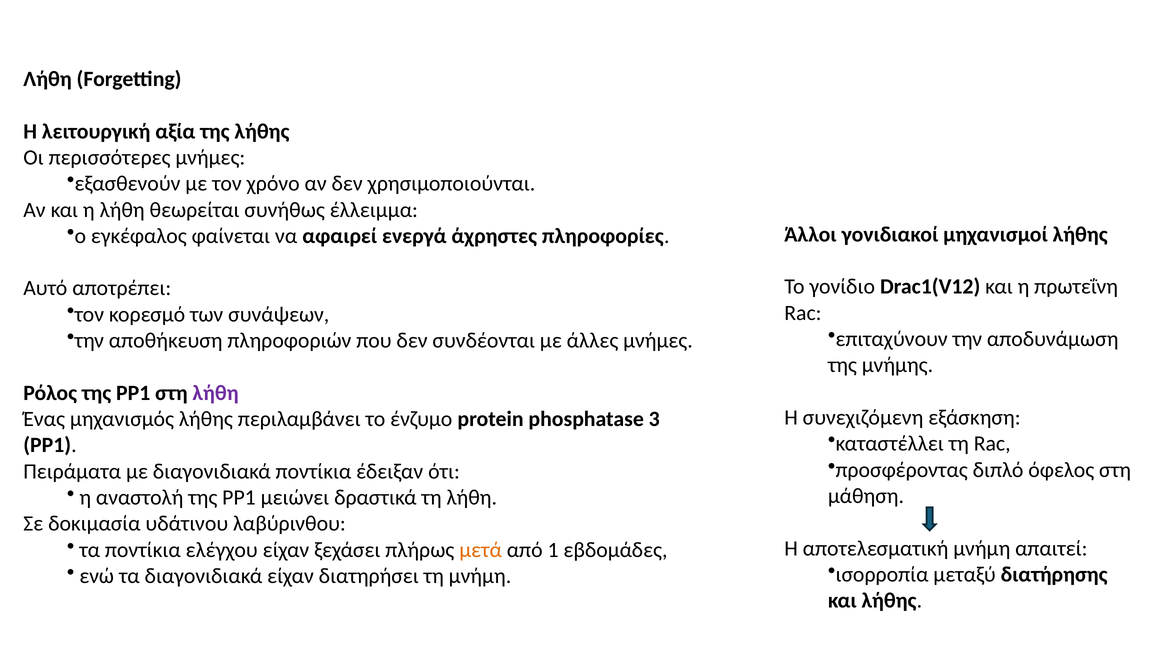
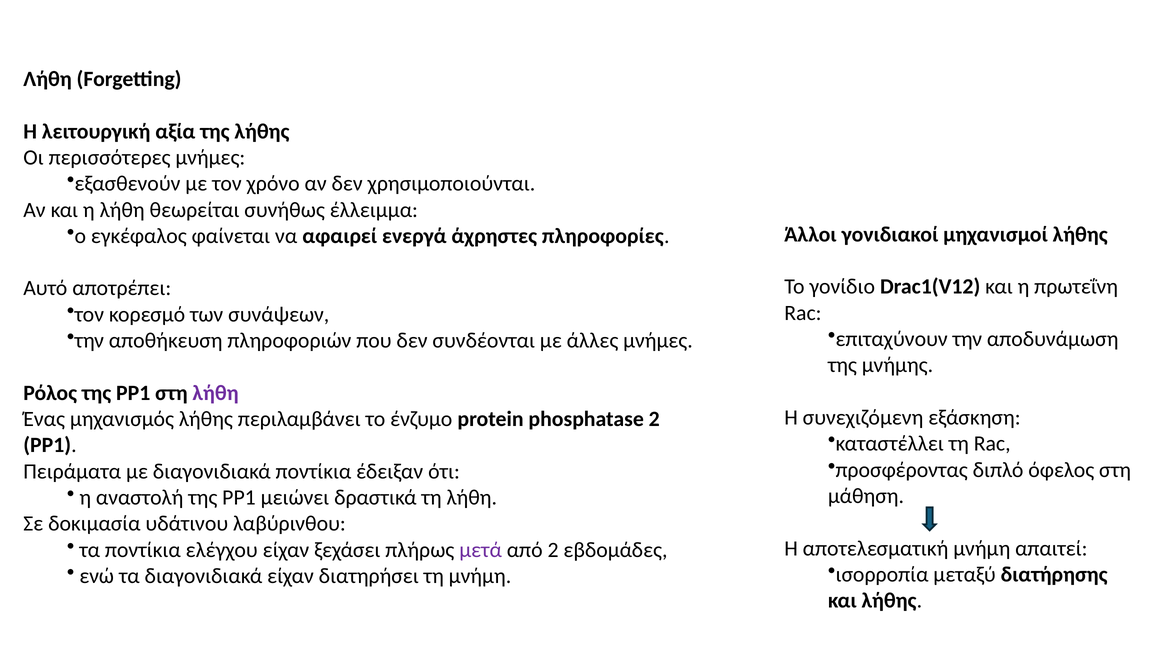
phosphatase 3: 3 -> 2 (654, 419)
μετά colour: orange -> purple (481, 550)
από 1: 1 -> 2 (553, 550)
